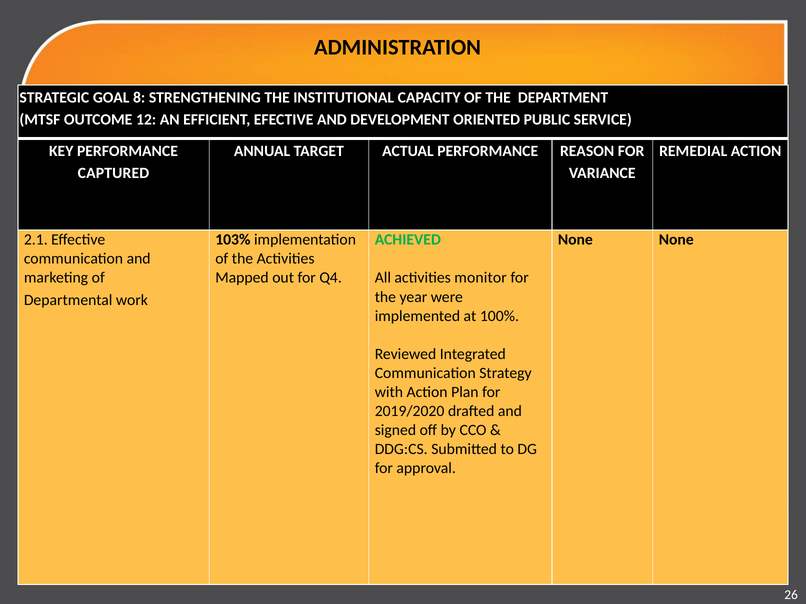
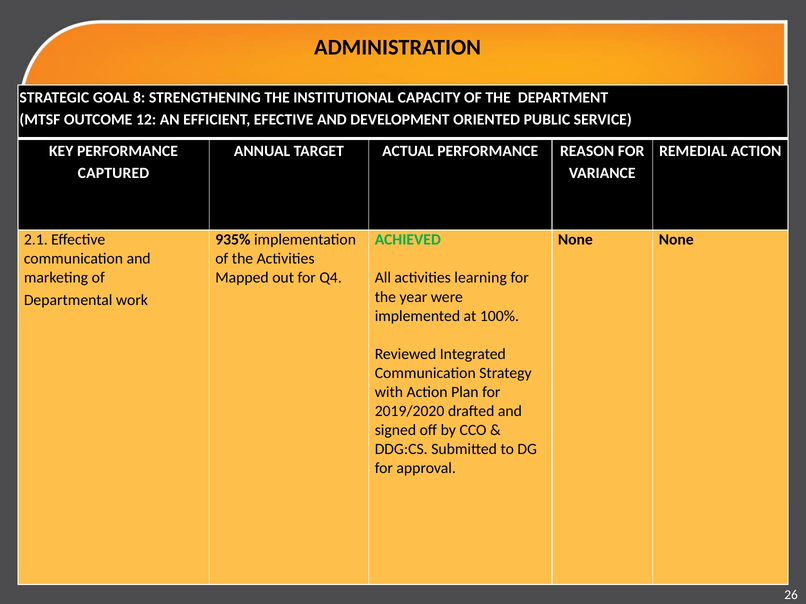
103%: 103% -> 935% (233, 240)
monitor: monitor -> learning (481, 278)
